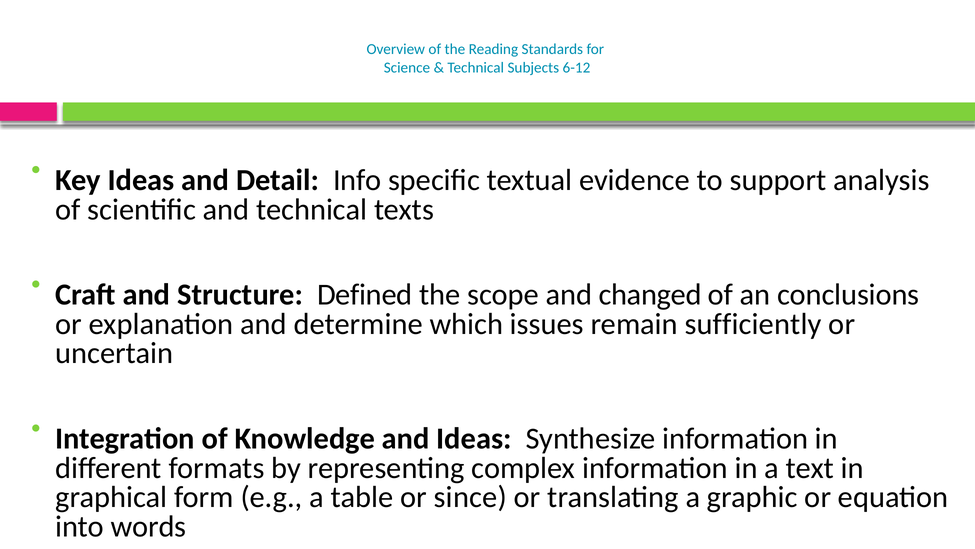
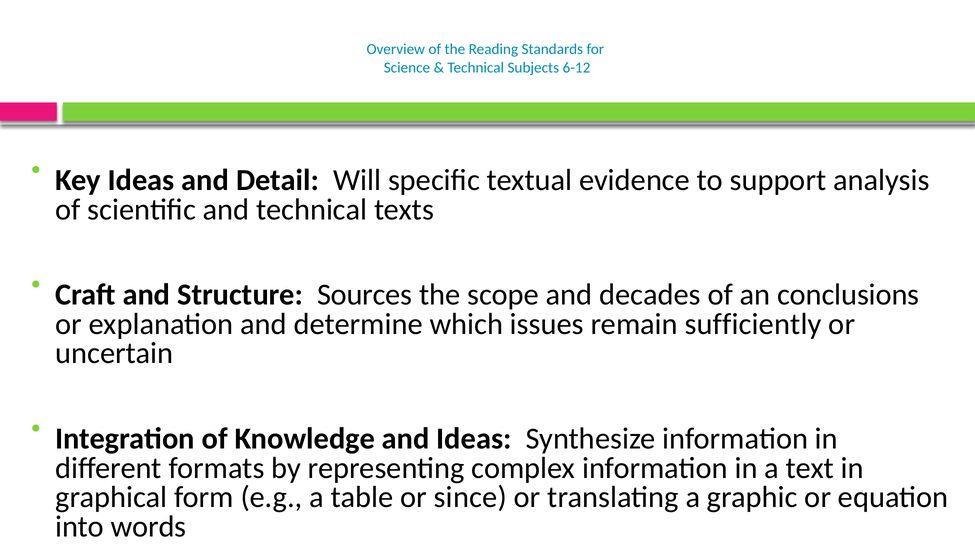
Info: Info -> Will (357, 180)
Defined: Defined -> Sources (365, 295)
changed: changed -> decades (650, 295)
